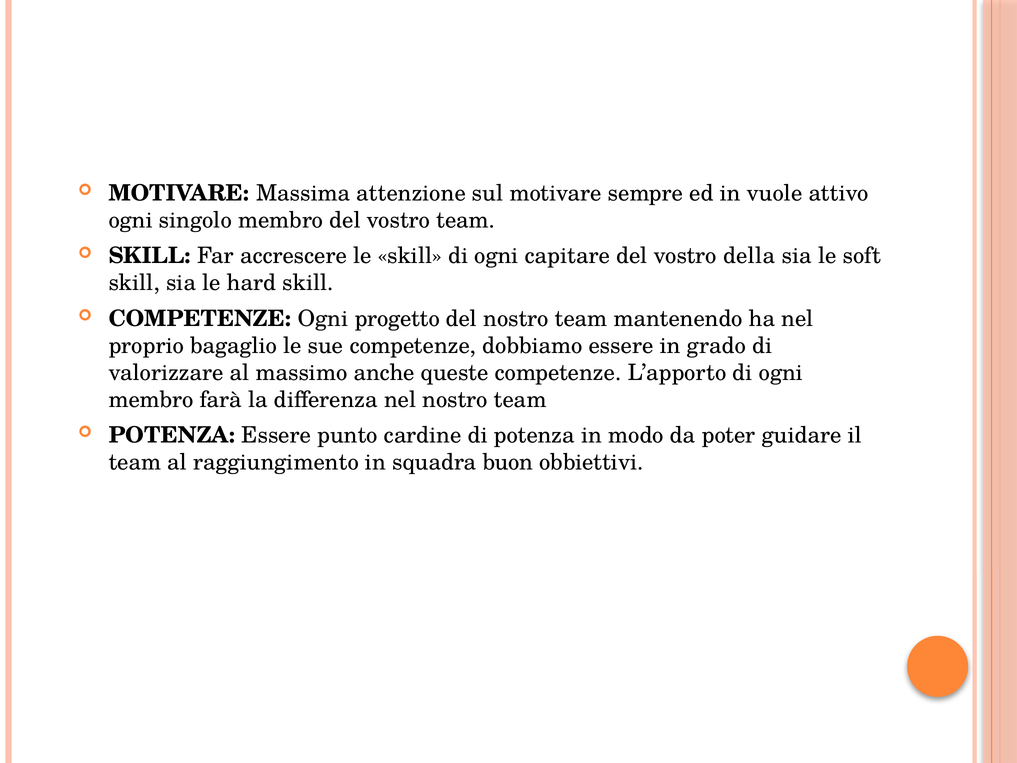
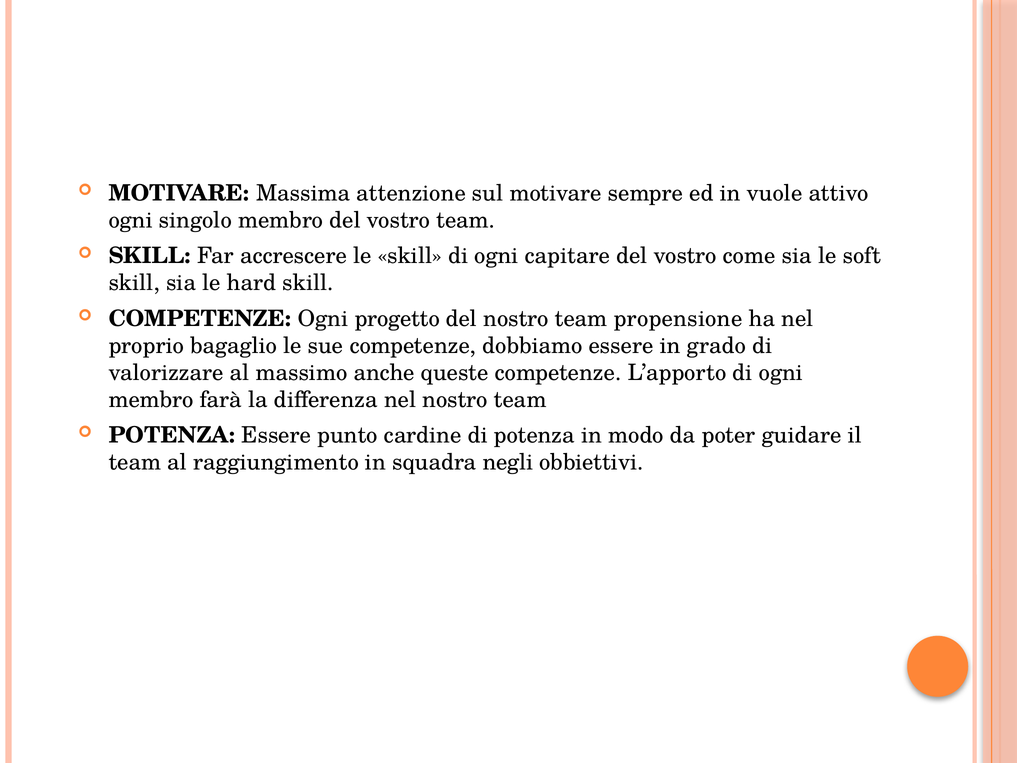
della: della -> come (749, 256)
mantenendo: mantenendo -> propensione (678, 318)
buon: buon -> negli (508, 462)
